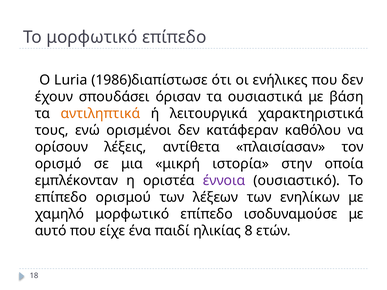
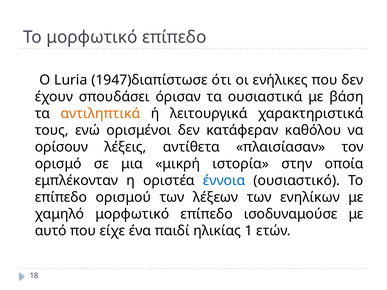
1986)διαπίστωσε: 1986)διαπίστωσε -> 1947)διαπίστωσε (150, 80)
έννοια colour: purple -> blue (224, 181)
8: 8 -> 1 (249, 231)
